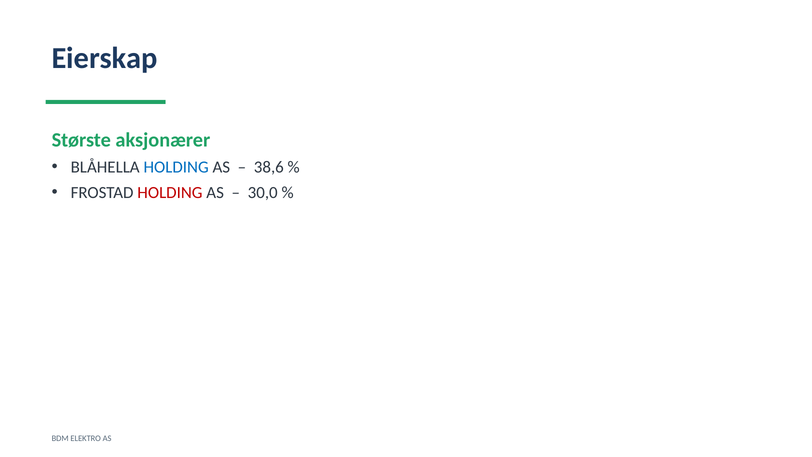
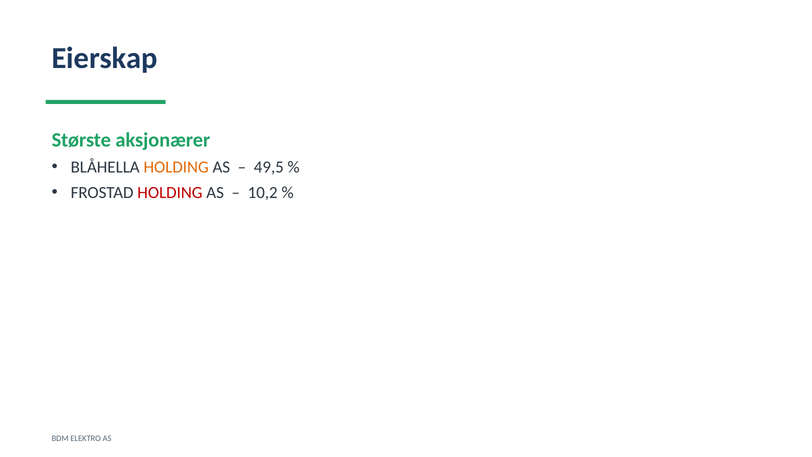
HOLDING colour: blue -> orange (176, 167)
38,6: 38,6 -> 49,5 (269, 167)
30,0: 30,0 -> 10,2 (263, 192)
